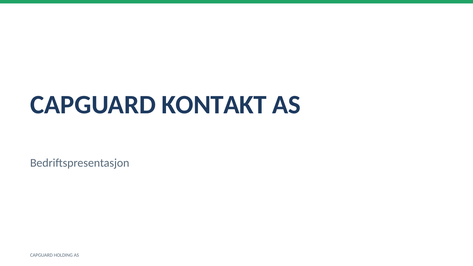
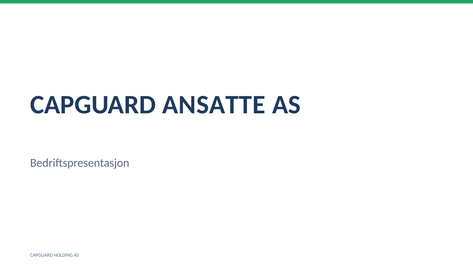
KONTAKT: KONTAKT -> ANSATTE (214, 105)
